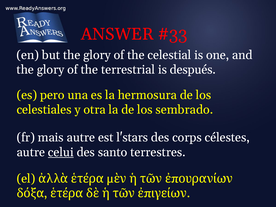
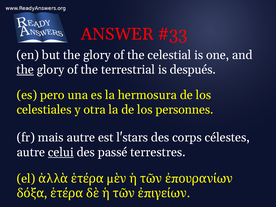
the underline: none -> present (25, 70)
sembrado: sembrado -> personnes (184, 110)
santo: santo -> passé (113, 152)
